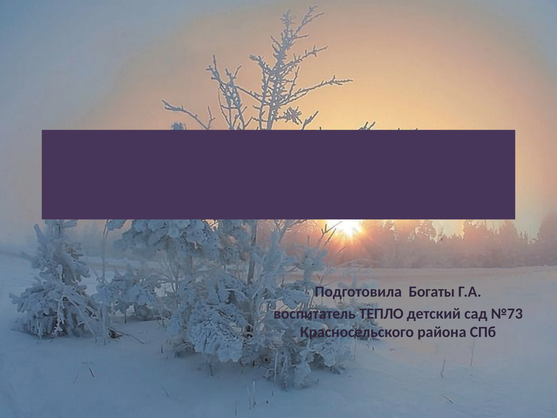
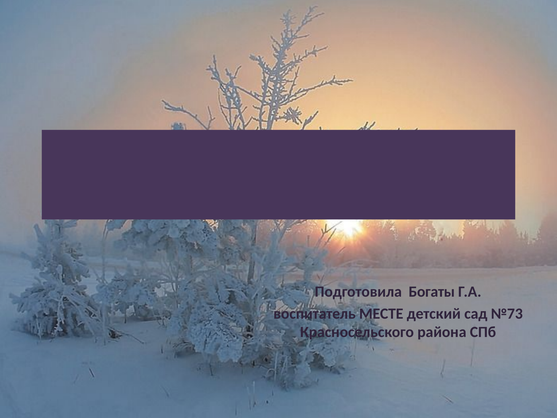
ТЕПЛО: ТЕПЛО -> МЕСТЕ (381, 313)
